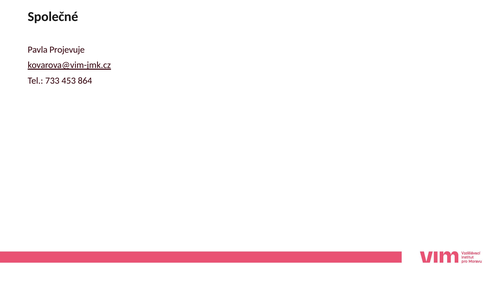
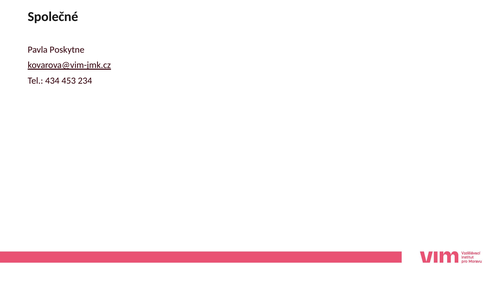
Projevuje: Projevuje -> Poskytne (67, 50)
733: 733 -> 434 (52, 81)
864: 864 -> 234 (85, 81)
